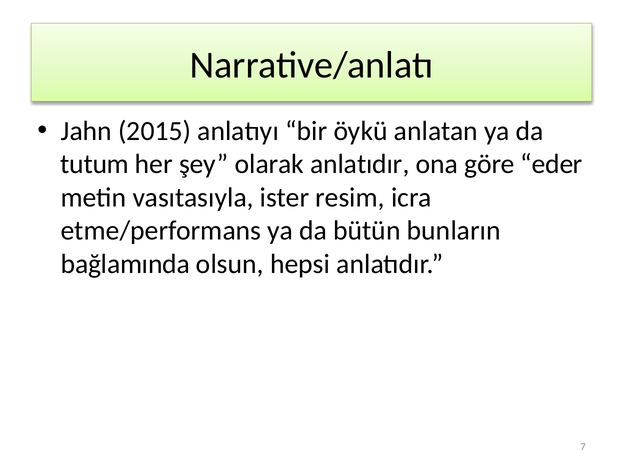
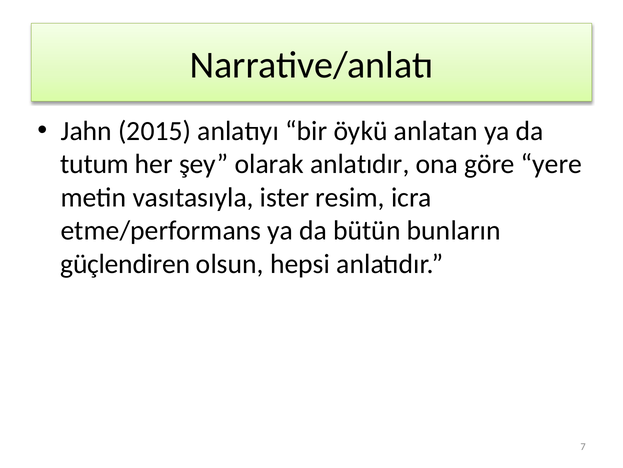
eder: eder -> yere (551, 164)
bağlamında: bağlamında -> güçlendiren (125, 264)
